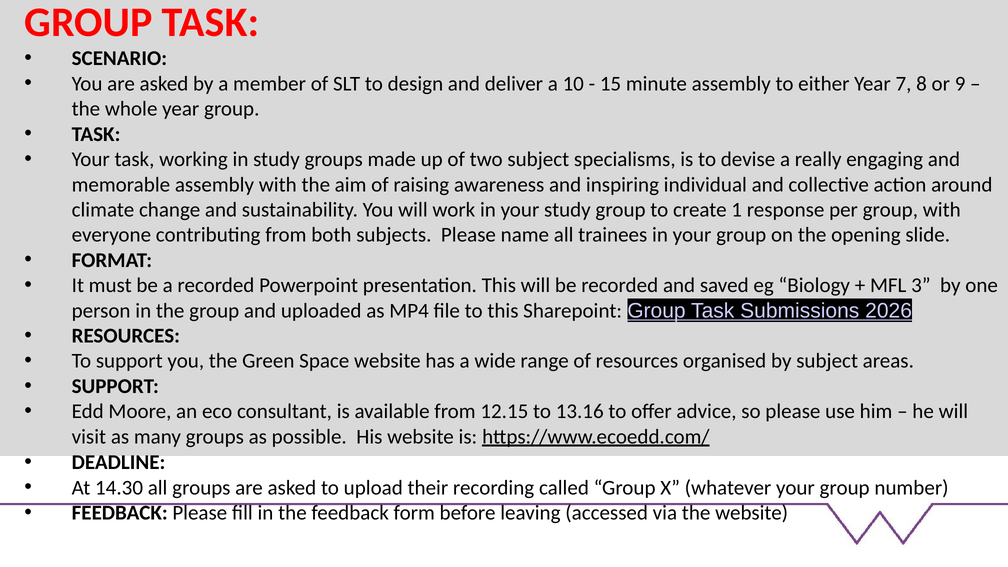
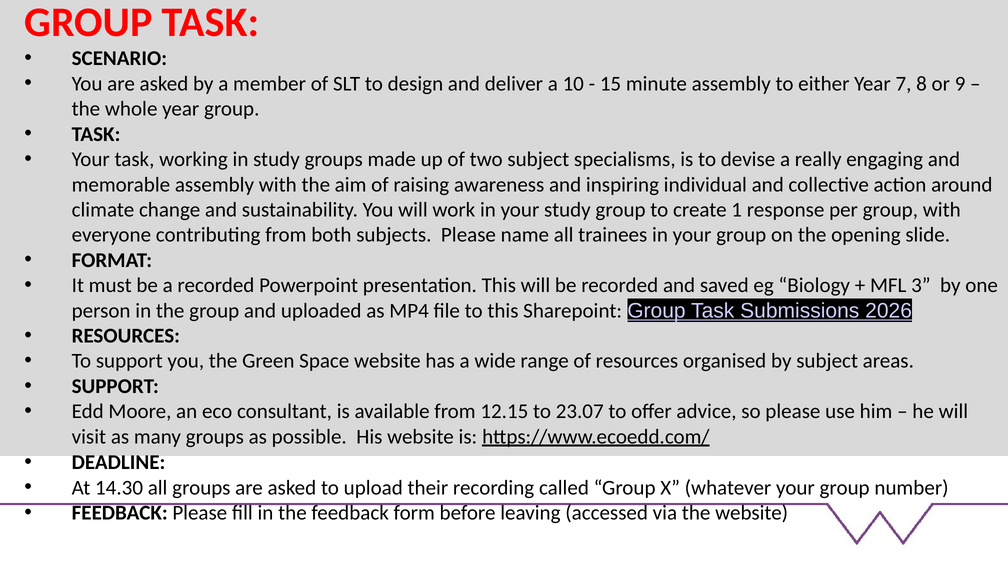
13.16: 13.16 -> 23.07 (580, 411)
